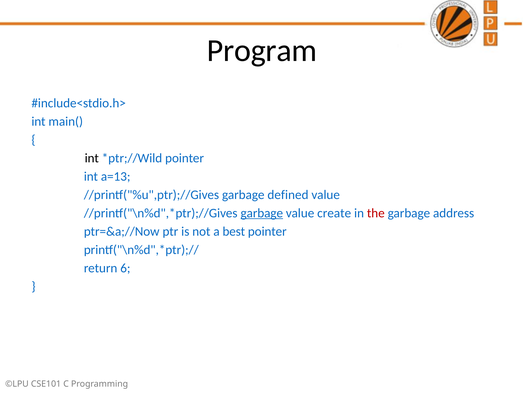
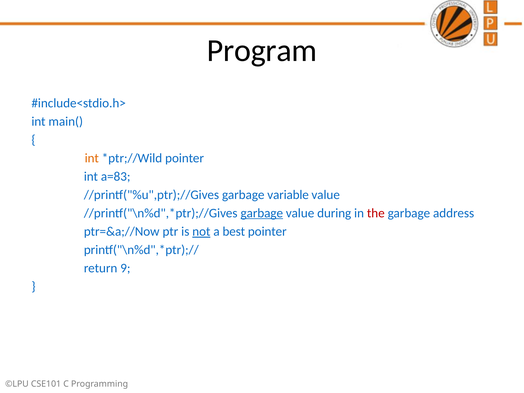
int colour: black -> orange (92, 158)
a=13: a=13 -> a=83 (116, 176)
defined: defined -> variable (288, 195)
create: create -> during (334, 213)
not underline: none -> present (201, 231)
6: 6 -> 9 (125, 268)
